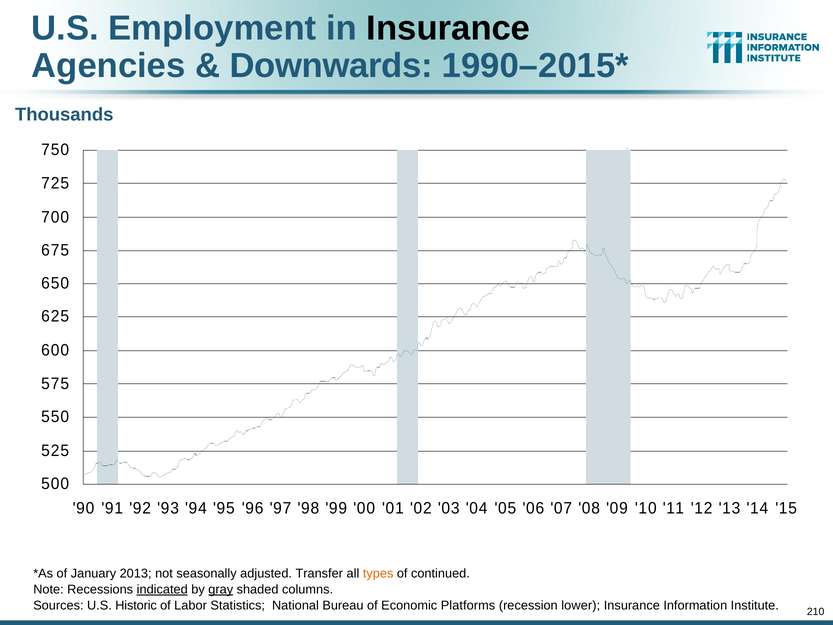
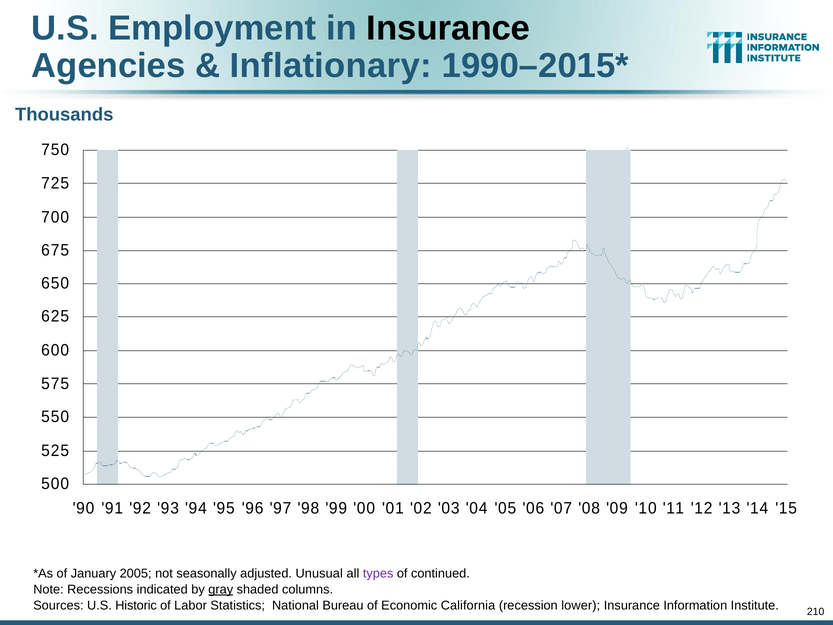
Downwards: Downwards -> Inflationary (331, 66)
2013: 2013 -> 2005 (136, 573)
Transfer: Transfer -> Unusual (319, 573)
types colour: orange -> purple (378, 573)
indicated underline: present -> none (162, 589)
Platforms: Platforms -> California (468, 605)
